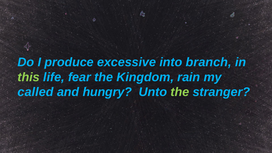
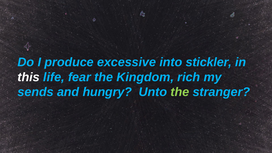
branch: branch -> stickler (209, 62)
this colour: light green -> white (29, 77)
rain: rain -> rich (189, 77)
called: called -> sends (36, 92)
